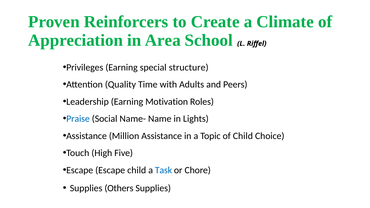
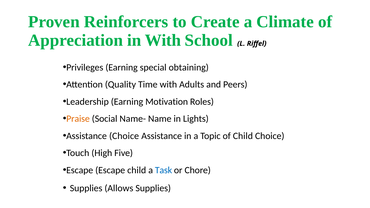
in Area: Area -> With (163, 40)
structure: structure -> obtaining (189, 67)
Praise colour: blue -> orange (78, 119)
Assistance Million: Million -> Choice (124, 136)
Others: Others -> Allows (119, 188)
